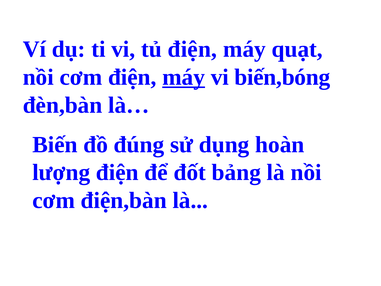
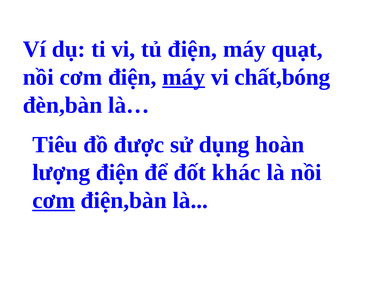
biến,bóng: biến,bóng -> chất,bóng (282, 77)
Biến: Biến -> Tiêu (55, 144)
đúng: đúng -> được (139, 144)
bảng: bảng -> khác (236, 172)
cơm underline: none -> present (54, 200)
